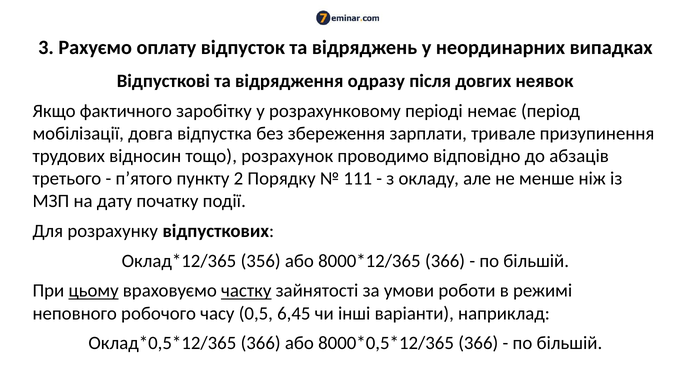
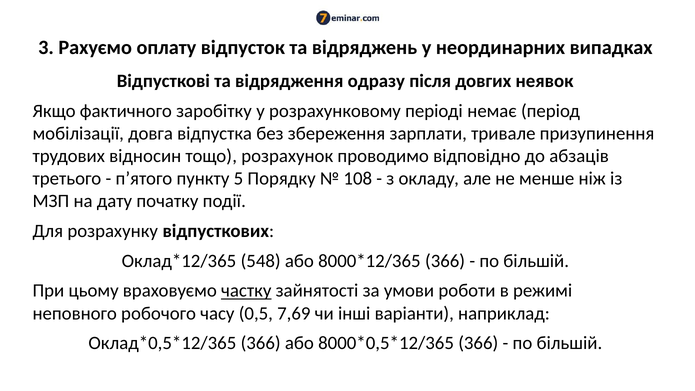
2: 2 -> 5 (238, 179)
111: 111 -> 108 (358, 179)
356: 356 -> 548 (261, 261)
цьому underline: present -> none (94, 291)
6,45: 6,45 -> 7,69 (294, 313)
